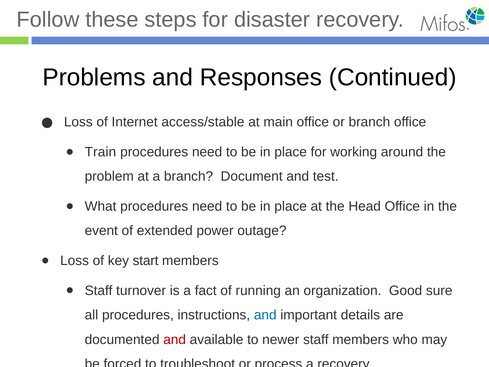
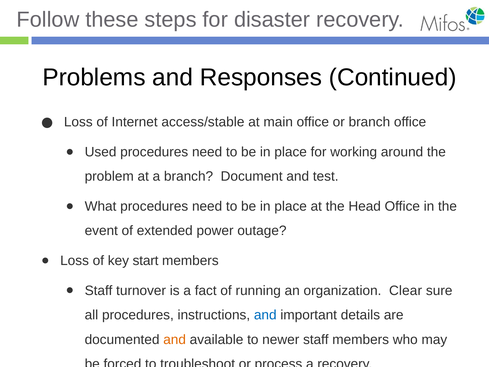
Train: Train -> Used (101, 152)
Good: Good -> Clear (406, 290)
and colour: red -> orange (175, 339)
